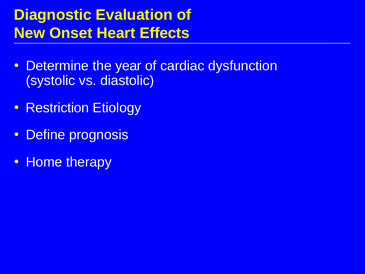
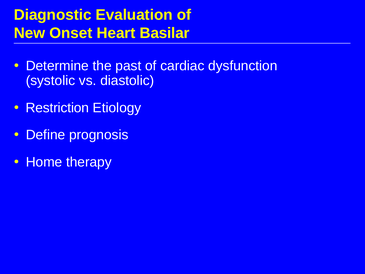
Effects: Effects -> Basilar (165, 33)
year: year -> past (128, 66)
